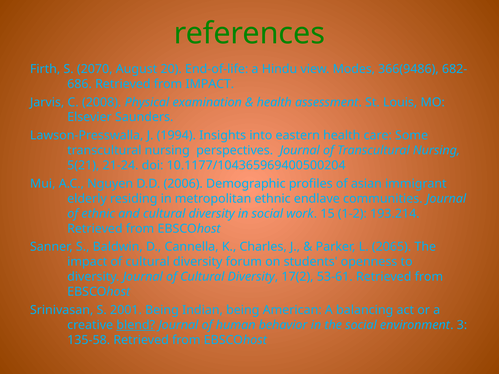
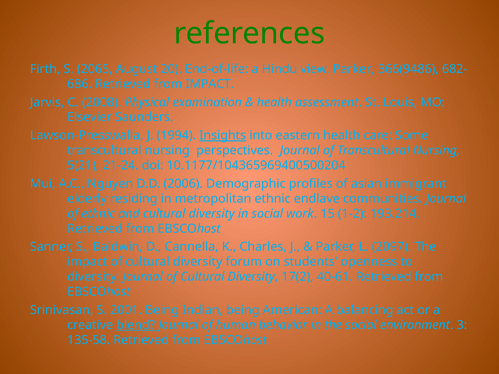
2070: 2070 -> 2065 (95, 69)
view Modes: Modes -> Parker (354, 69)
Insights underline: none -> present (223, 136)
2065: 2065 -> 2097 (392, 247)
53-61: 53-61 -> 40-61 (335, 277)
